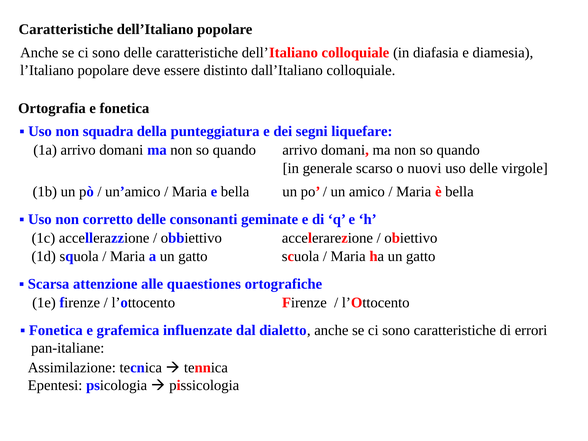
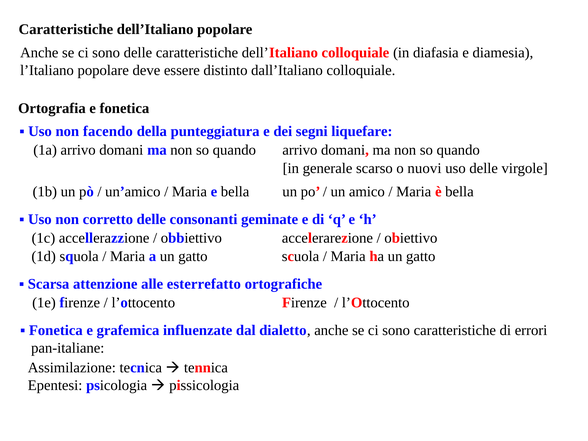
squadra: squadra -> facendo (108, 131)
quaestiones: quaestiones -> esterrefatto (204, 284)
